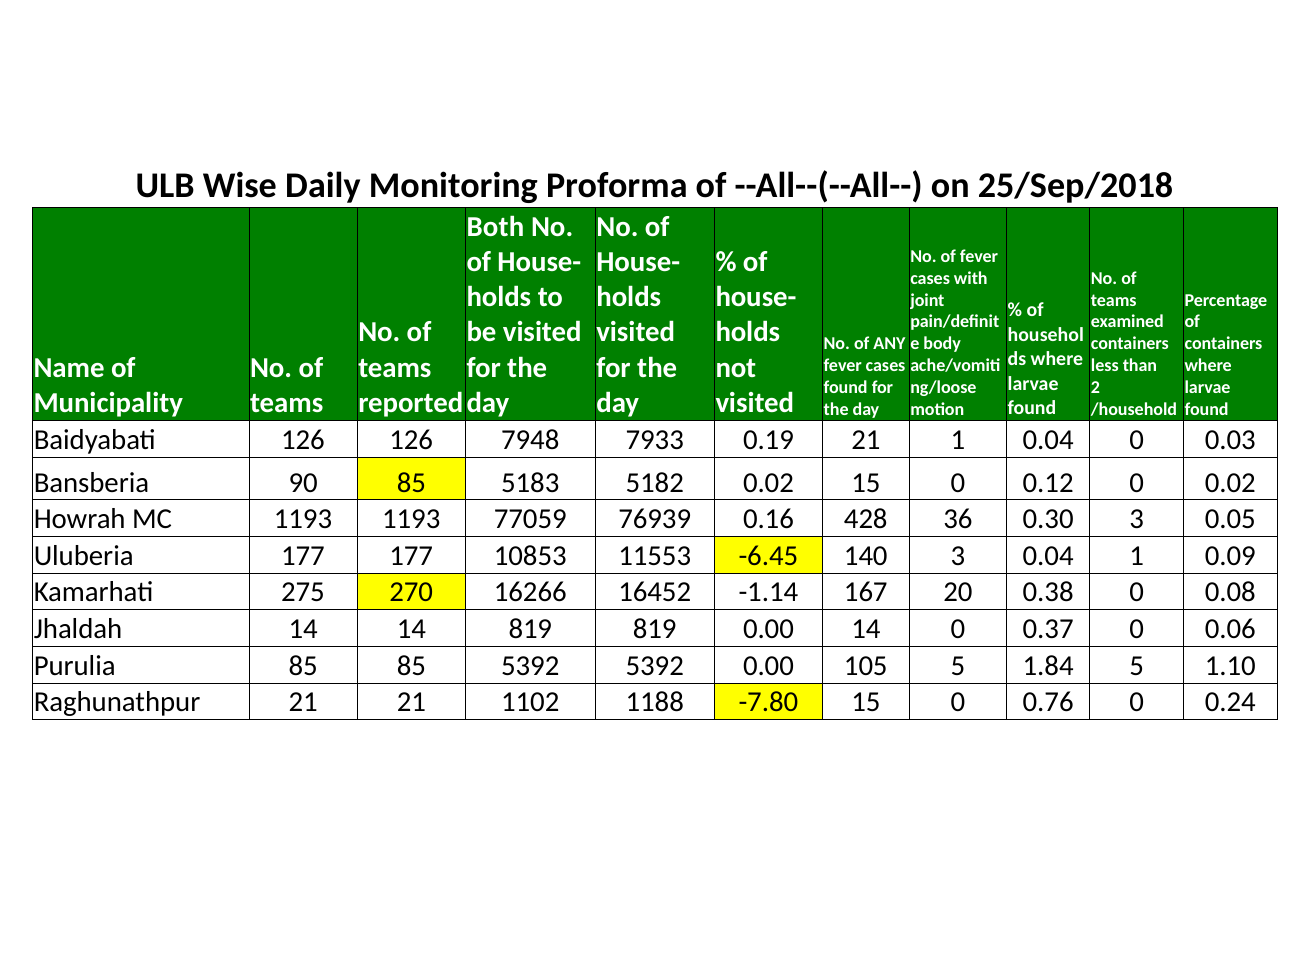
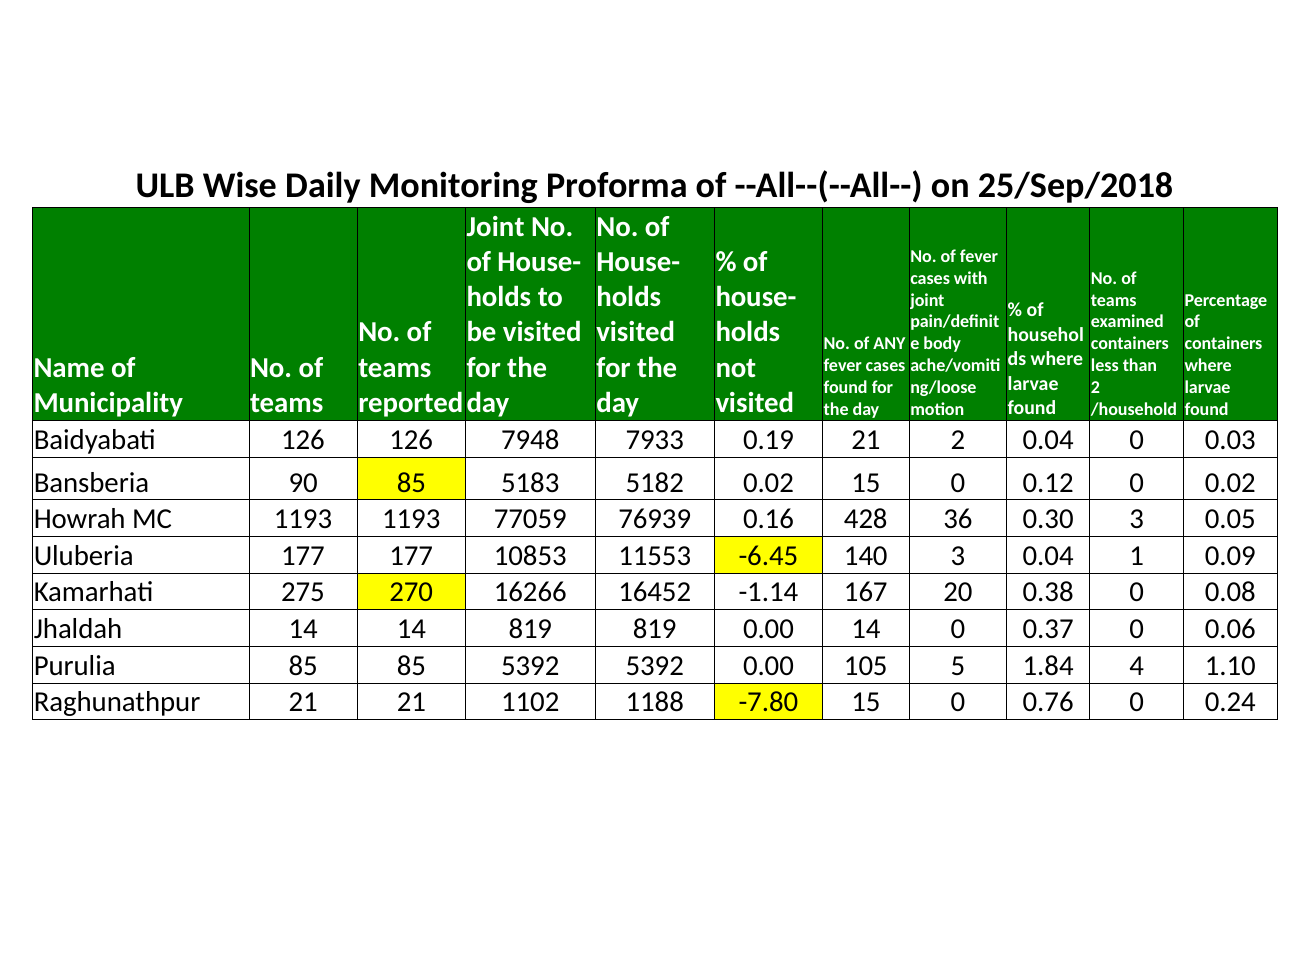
Both: Both -> Joint (496, 227)
21 1: 1 -> 2 (958, 440)
1.84 5: 5 -> 4 (1137, 666)
